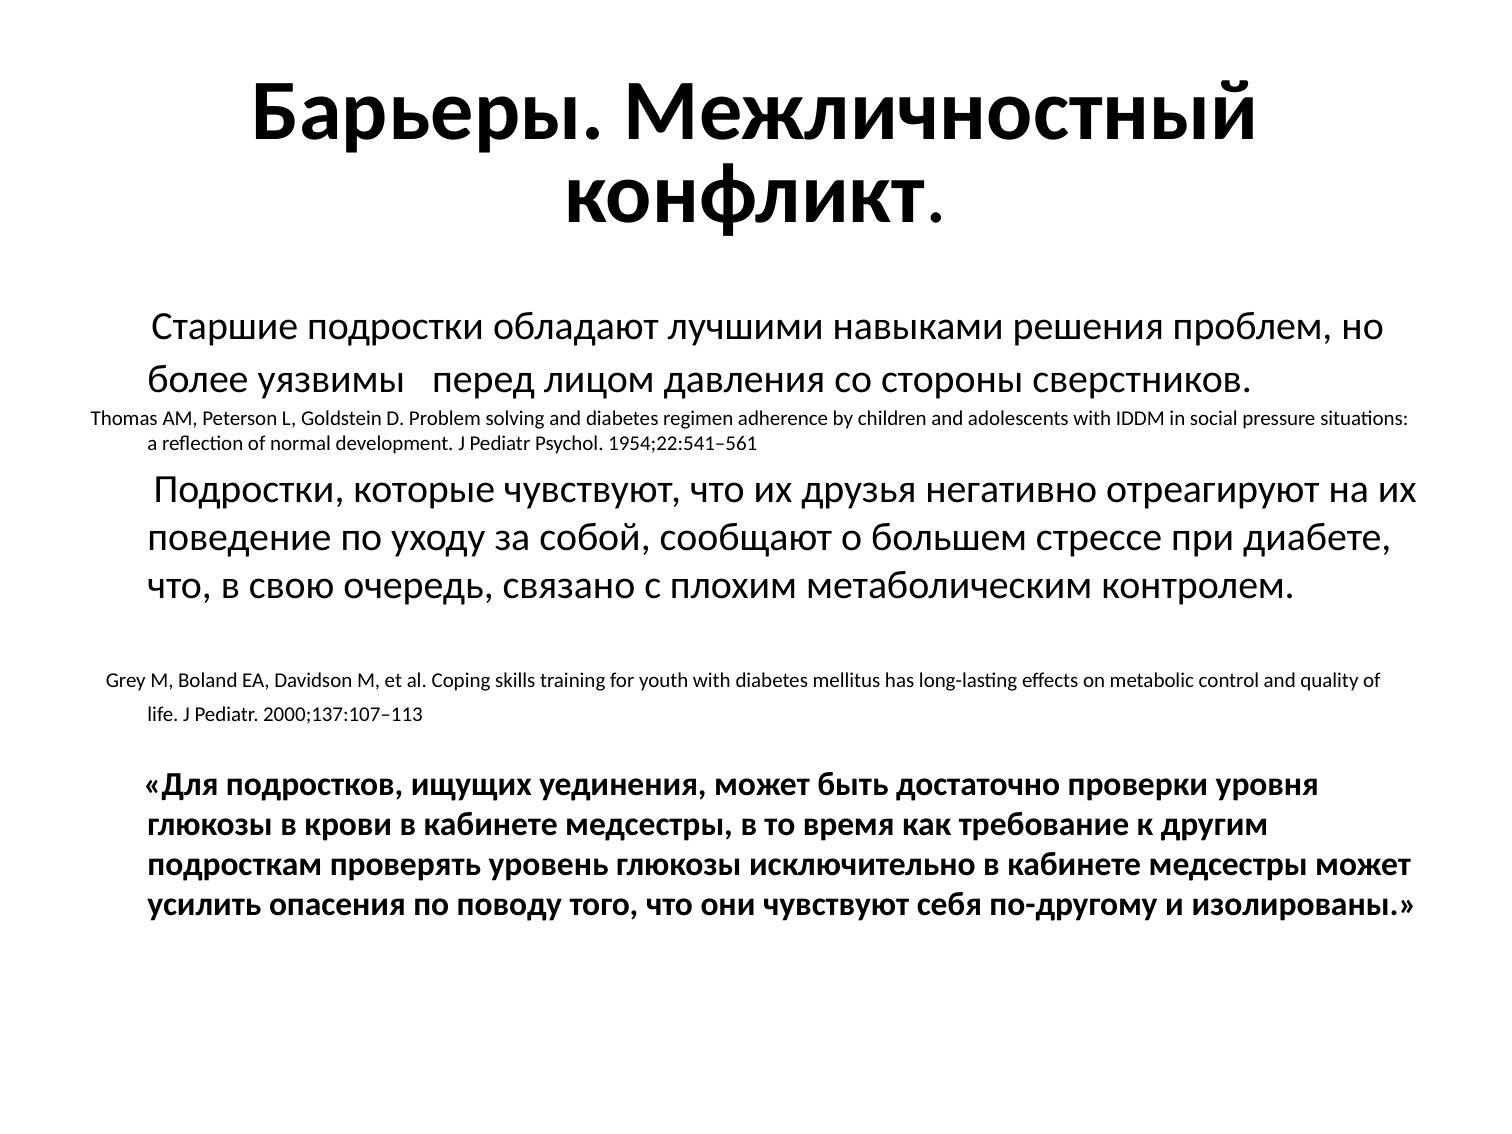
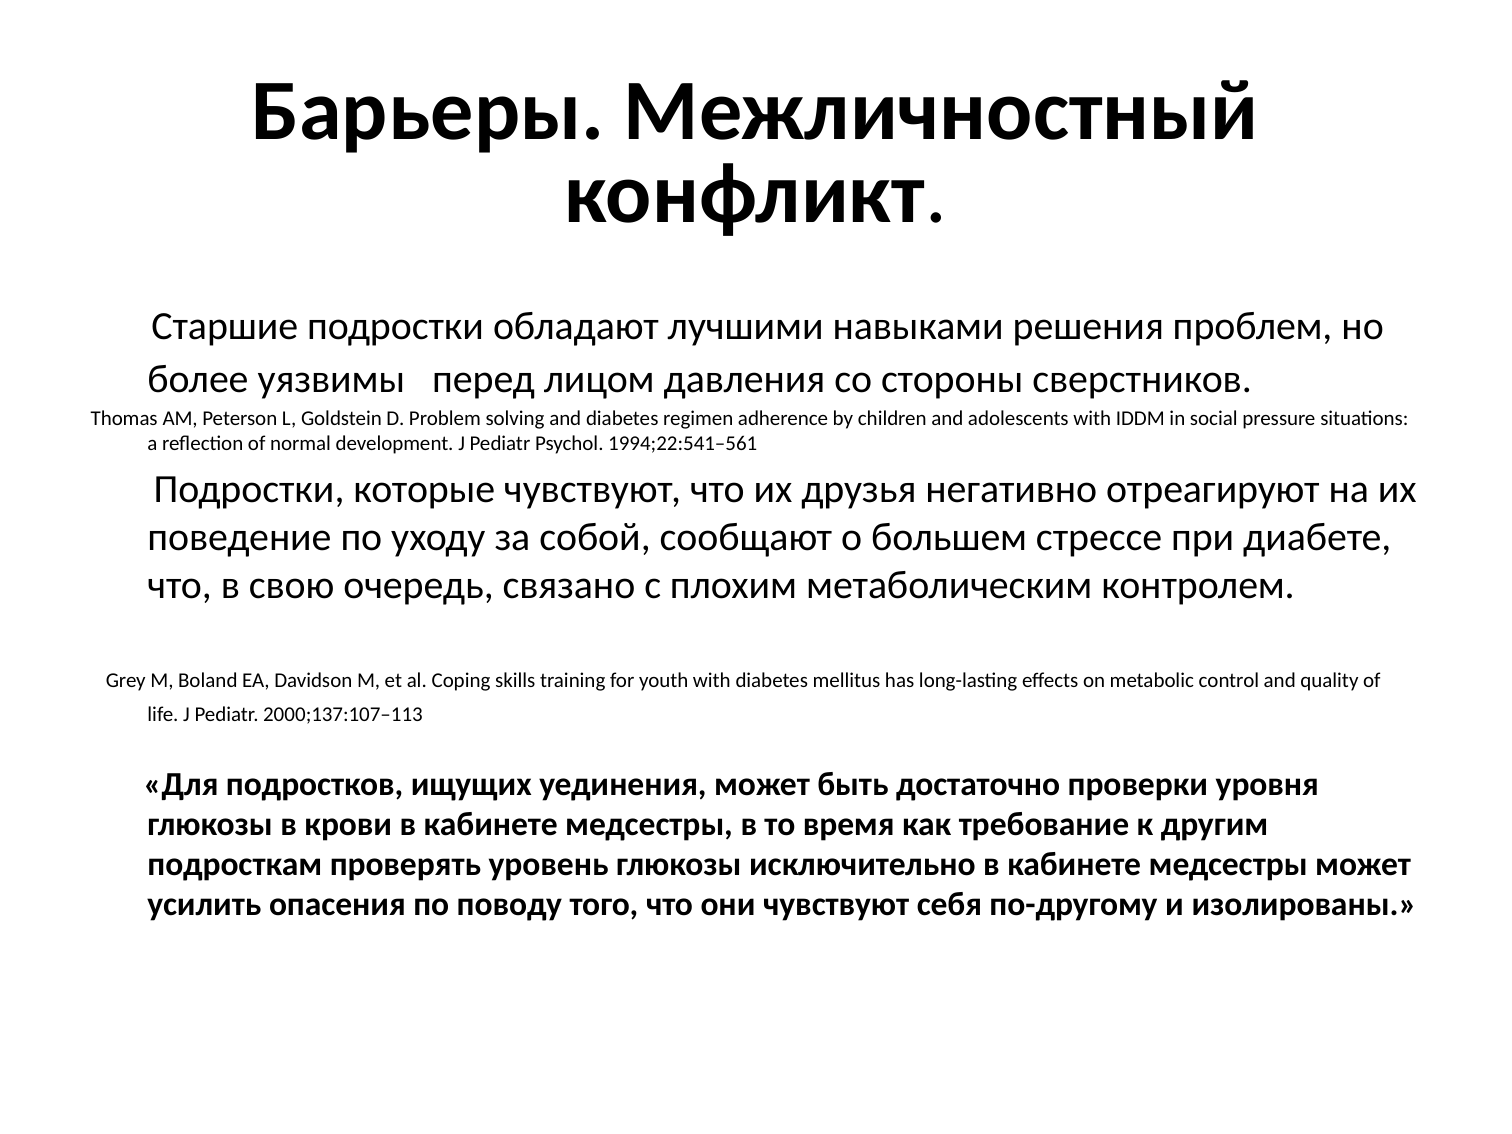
1954;22:541–561: 1954;22:541–561 -> 1994;22:541–561 (683, 444)
